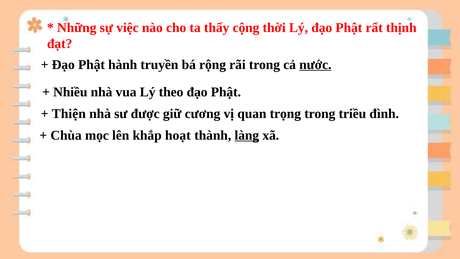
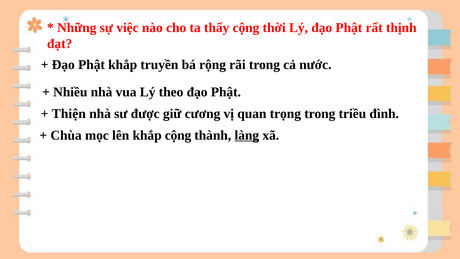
Phật hành: hành -> khắp (123, 65)
nước underline: present -> none (315, 65)
khắp hoạt: hoạt -> cộng (178, 135)
